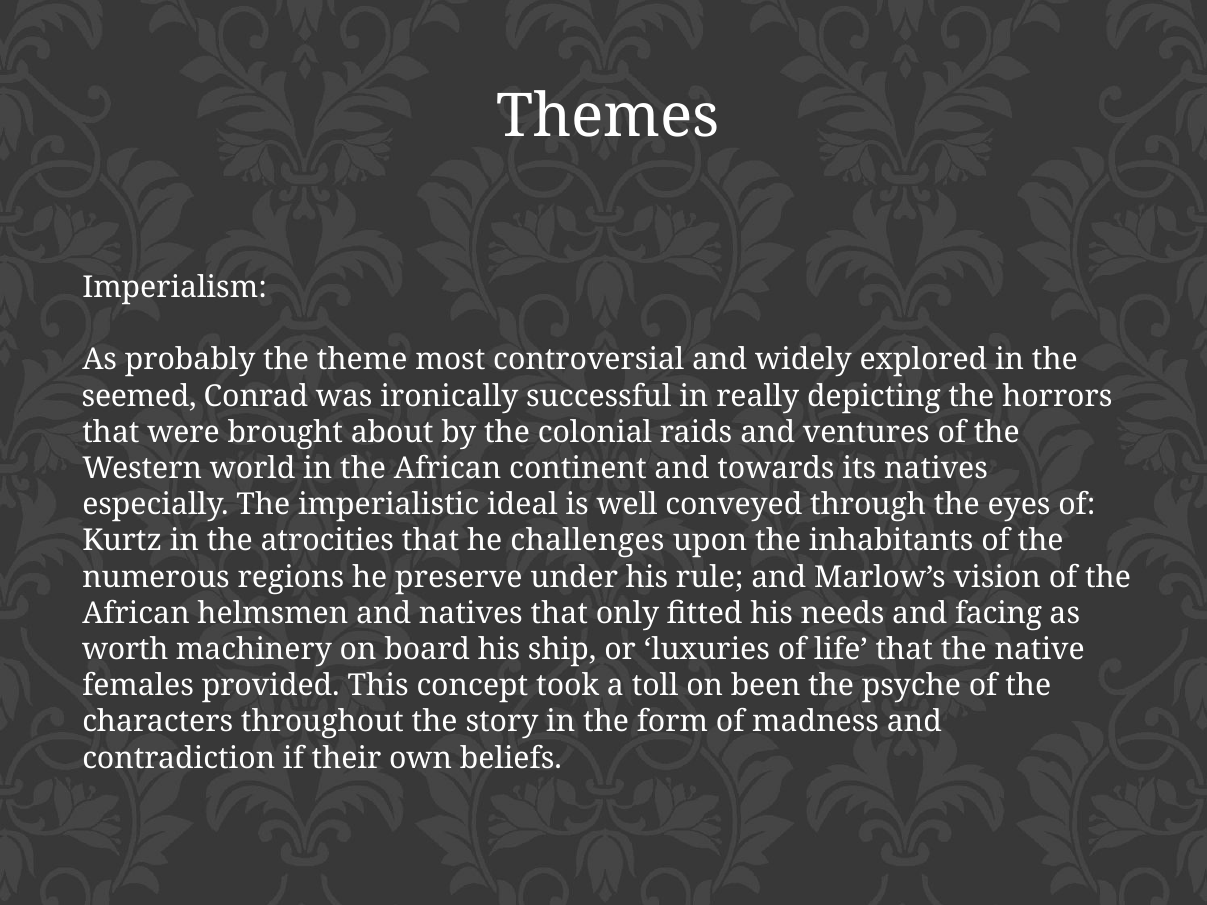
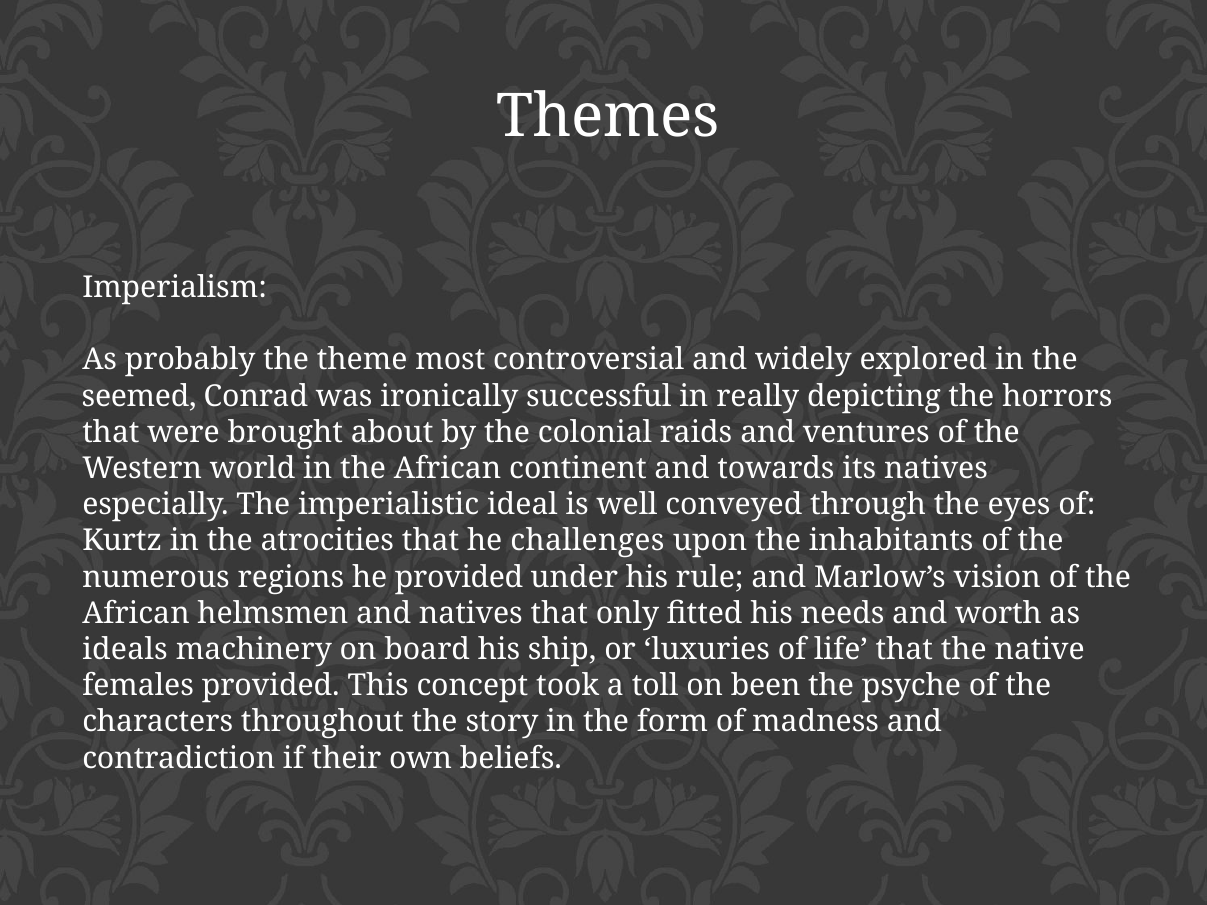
he preserve: preserve -> provided (459, 577)
facing: facing -> worth (998, 614)
worth: worth -> ideals (125, 650)
